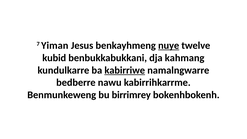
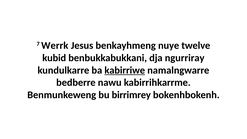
Yiman: Yiman -> Werrk (55, 45)
nuye underline: present -> none (169, 45)
kahmang: kahmang -> ngurriray (185, 58)
